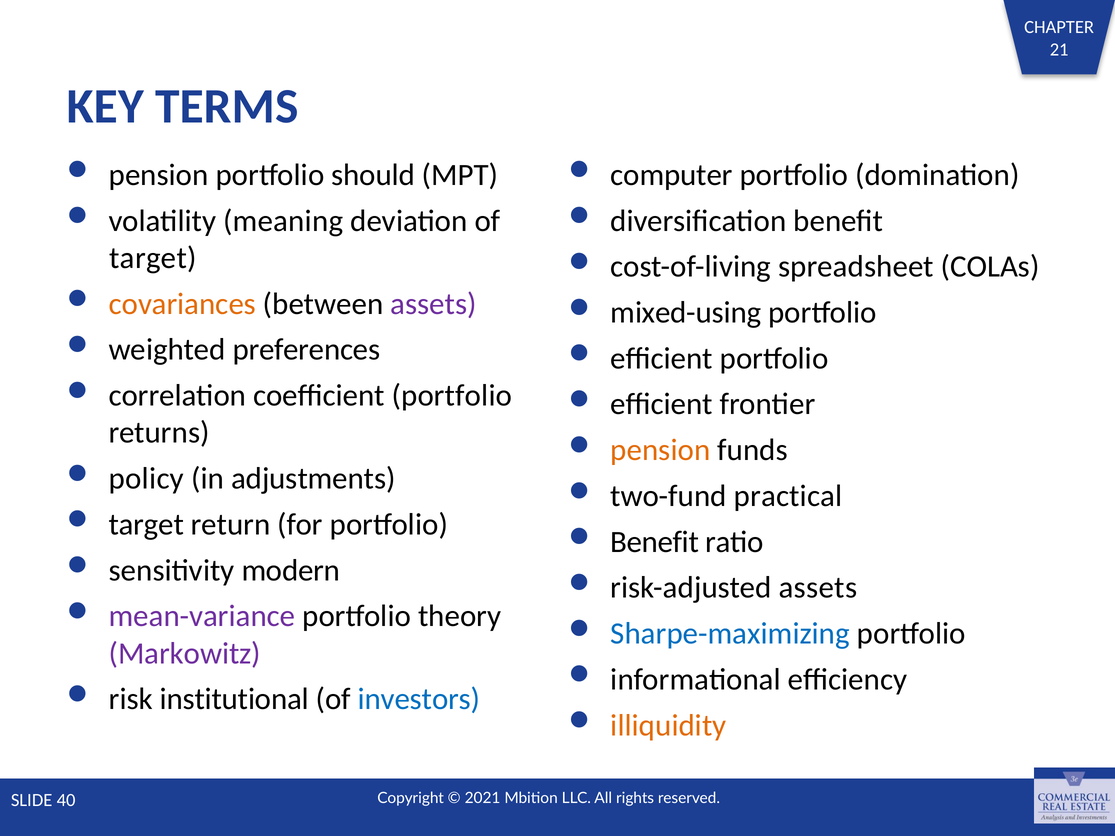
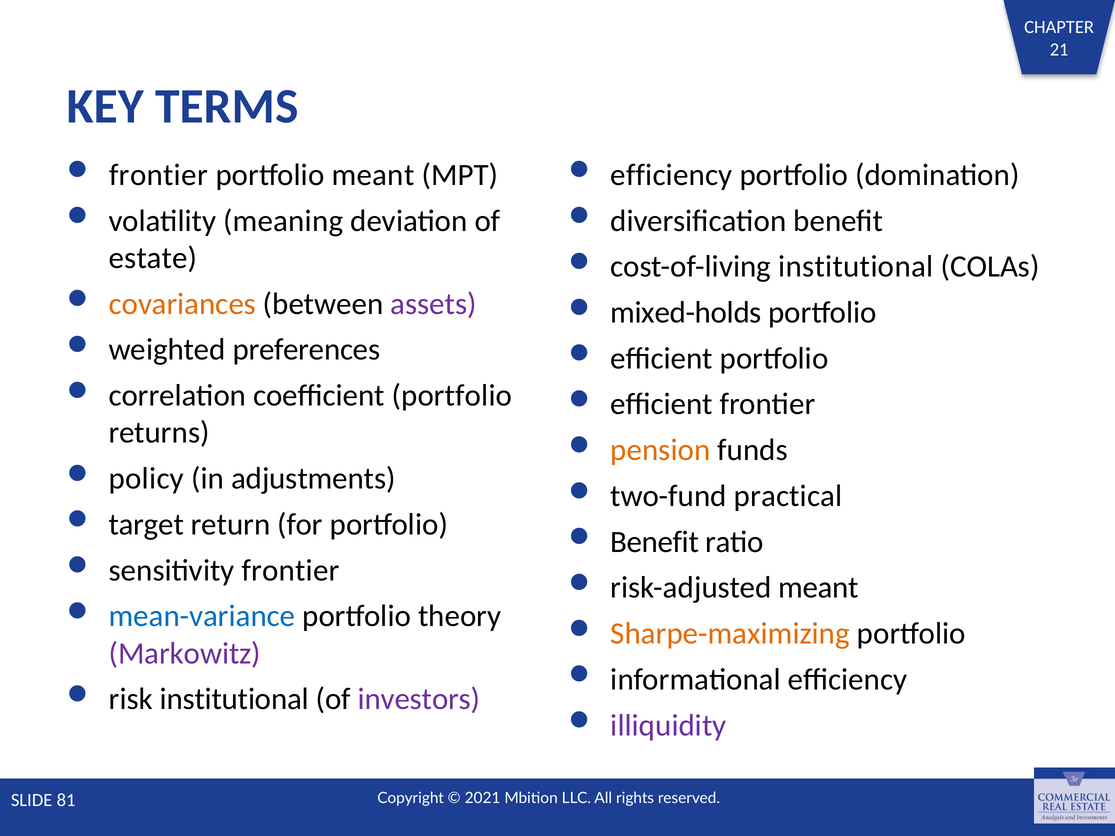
pension: pension -> frontier (159, 175)
portfolio should: should -> meant (373, 175)
computer: computer -> efficiency (671, 175)
target: target -> estate (153, 258)
cost-of-living spreadsheet: spreadsheet -> institutional (856, 267)
mixed-using: mixed-using -> mixed-holds (686, 313)
sensitivity modern: modern -> frontier (291, 570)
risk-adjusted assets: assets -> meant (818, 588)
mean-variance colour: purple -> blue (202, 616)
Sharpe-maximizing colour: blue -> orange (730, 634)
investors colour: blue -> purple (419, 699)
illiquidity colour: orange -> purple (668, 725)
40: 40 -> 81 (66, 800)
